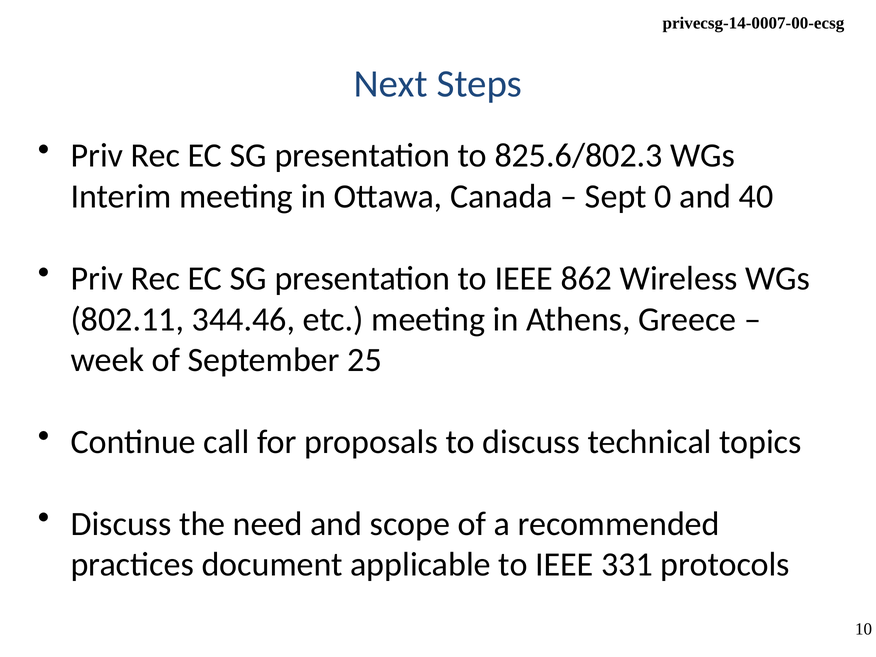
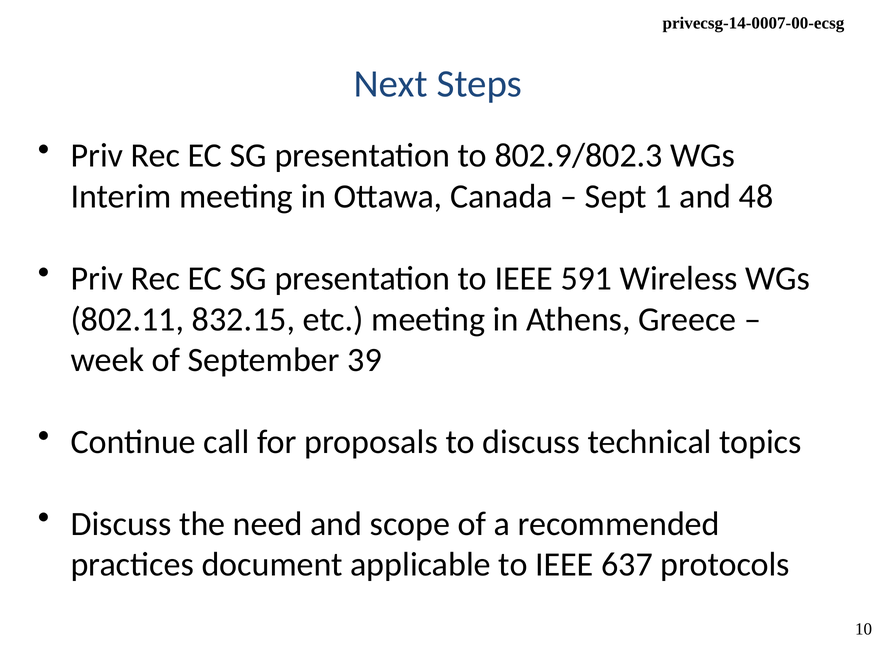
825.6/802.3: 825.6/802.3 -> 802.9/802.3 (579, 156)
0: 0 -> 1 (663, 197)
40: 40 -> 48 (756, 197)
862: 862 -> 591 (586, 278)
344.46: 344.46 -> 832.15 (243, 319)
25: 25 -> 39 (365, 360)
331: 331 -> 637 (627, 565)
